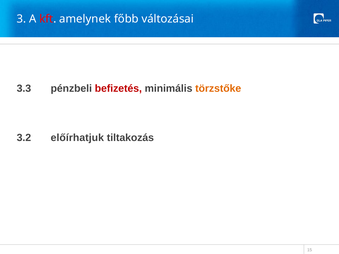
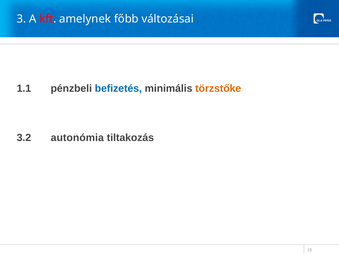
3.3: 3.3 -> 1.1 (24, 89)
befizetés colour: red -> blue (118, 89)
előírhatjuk: előírhatjuk -> autonómia (77, 138)
